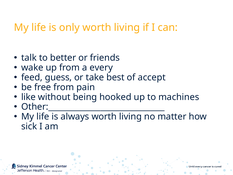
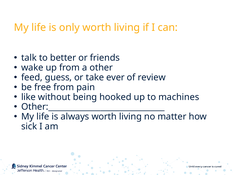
every: every -> other (101, 68)
best: best -> ever (115, 77)
accept: accept -> review (152, 77)
